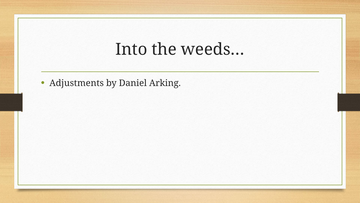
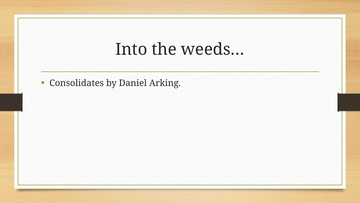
Adjustments: Adjustments -> Consolidates (77, 83)
